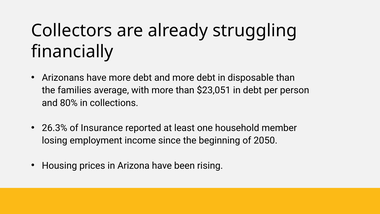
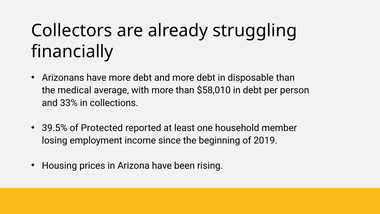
families: families -> medical (74, 90)
$23,051: $23,051 -> $58,010 (214, 90)
80%: 80% -> 33% (69, 103)
26.3%: 26.3% -> 39.5% (55, 128)
Insurance: Insurance -> Protected (102, 128)
2050: 2050 -> 2019 (266, 140)
